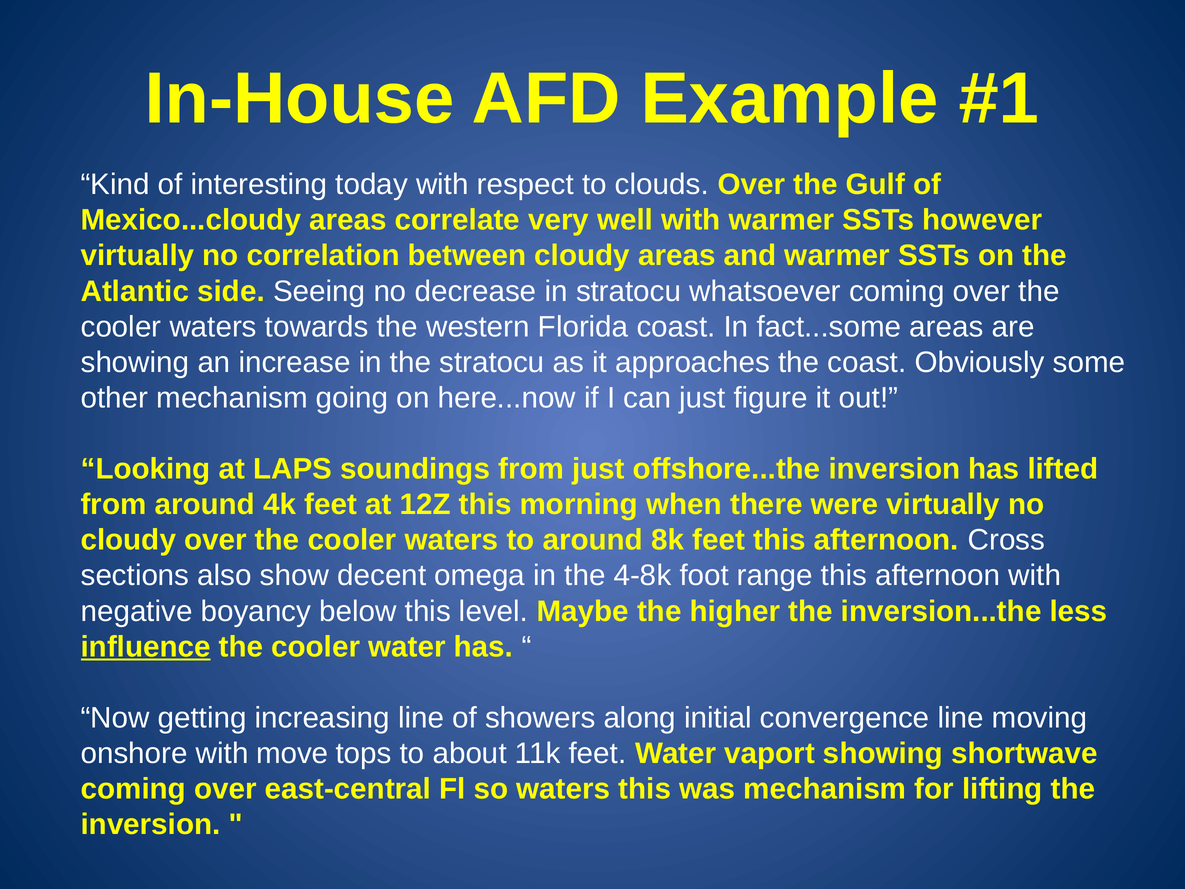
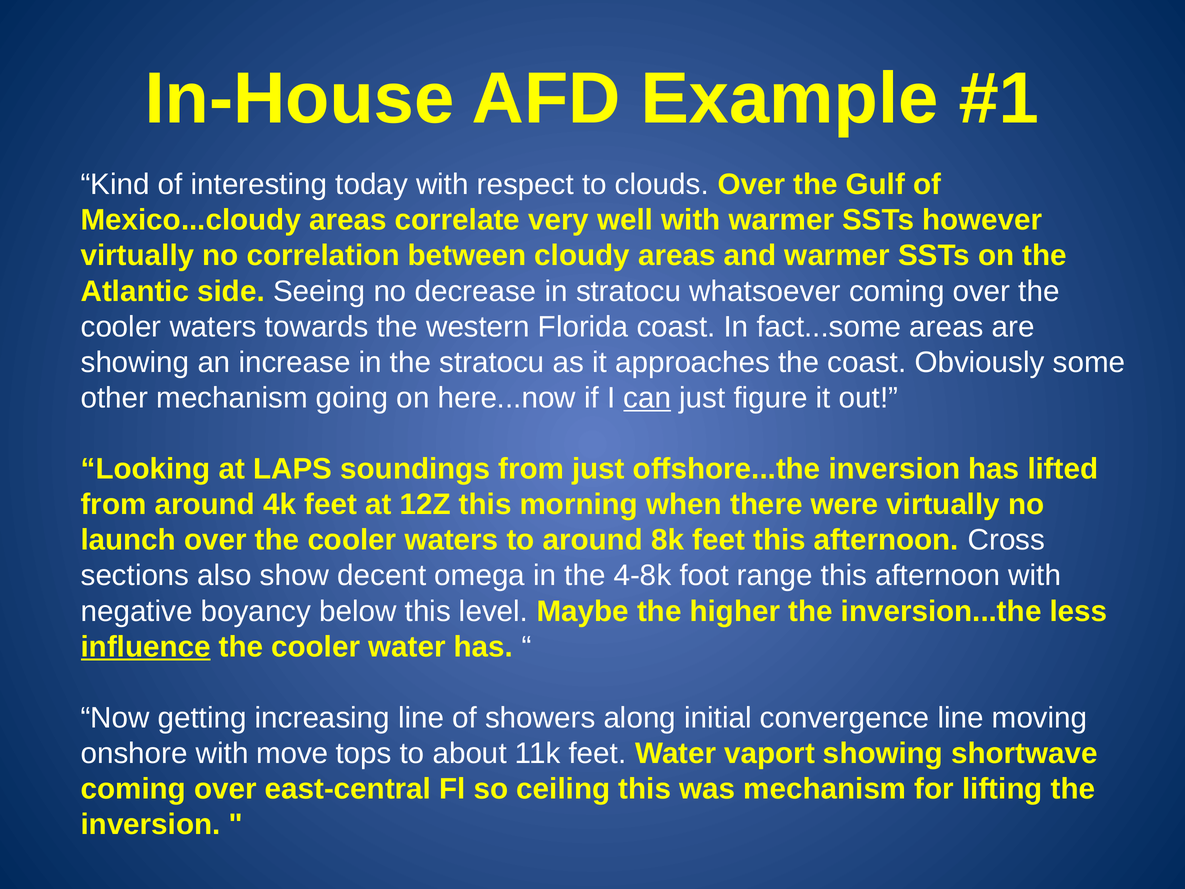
can underline: none -> present (647, 398)
cloudy: cloudy -> launch (128, 540)
so waters: waters -> ceiling (563, 789)
